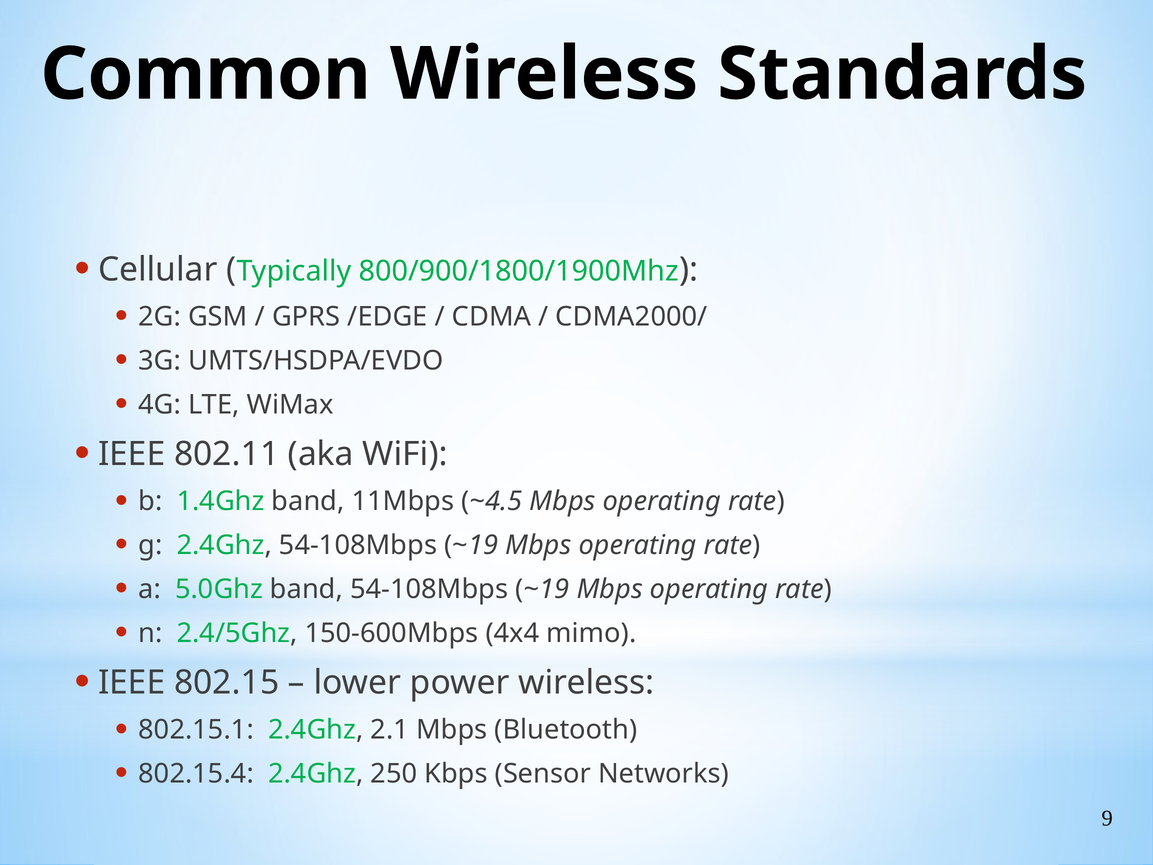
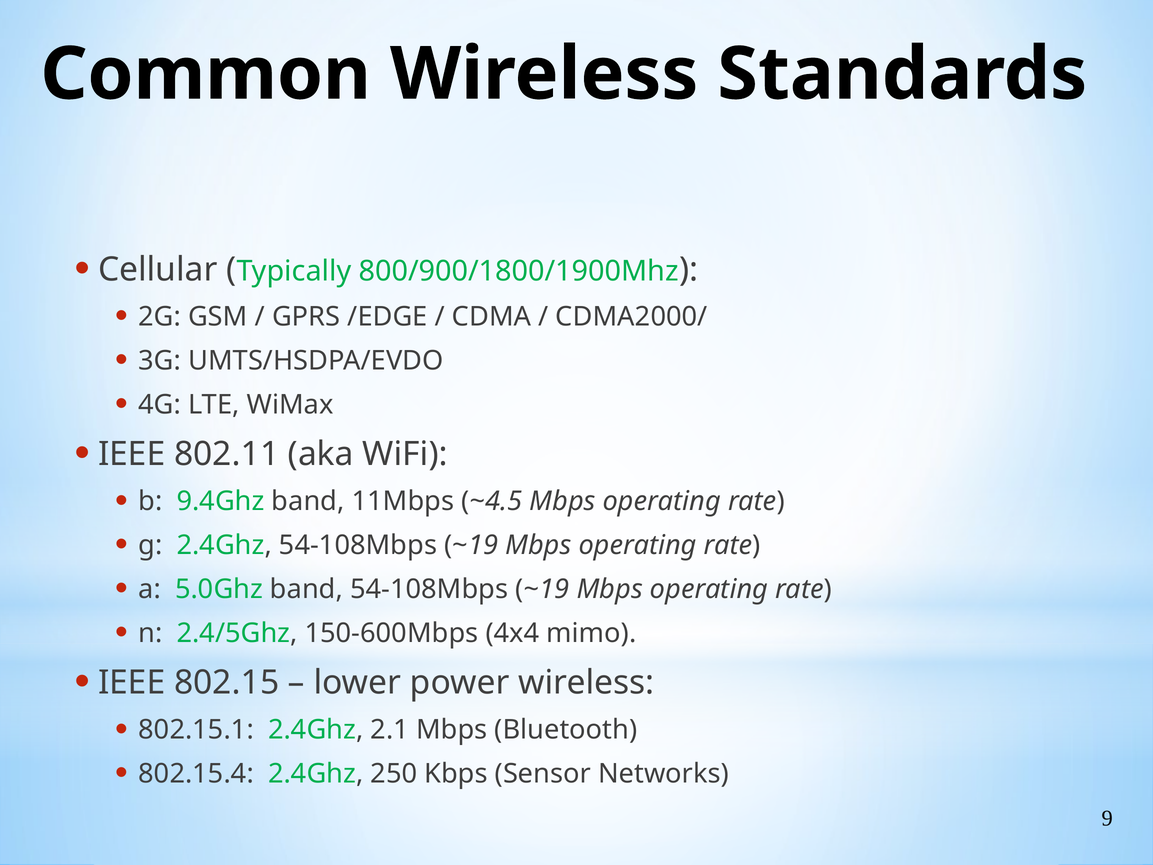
1.4Ghz: 1.4Ghz -> 9.4Ghz (221, 501)
